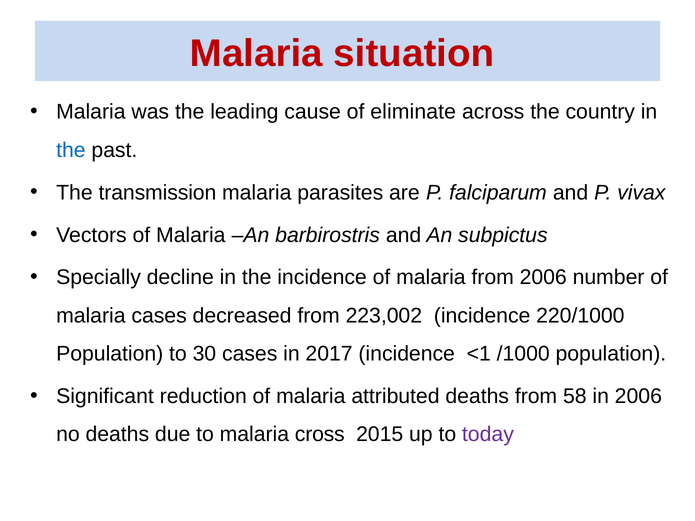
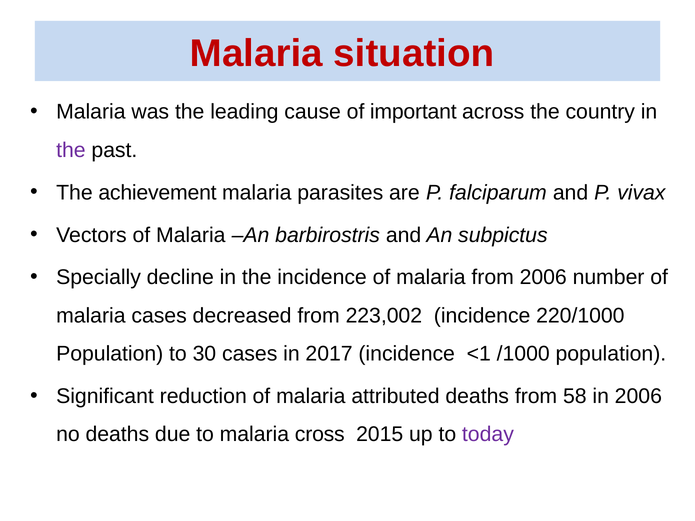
eliminate: eliminate -> important (413, 112)
the colour: blue -> purple (71, 150)
transmission: transmission -> achievement (157, 193)
